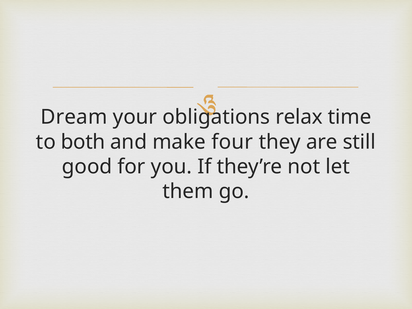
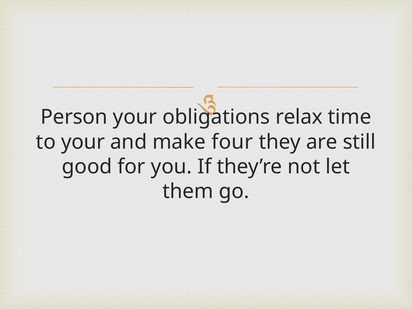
Dream: Dream -> Person (74, 117)
to both: both -> your (83, 142)
